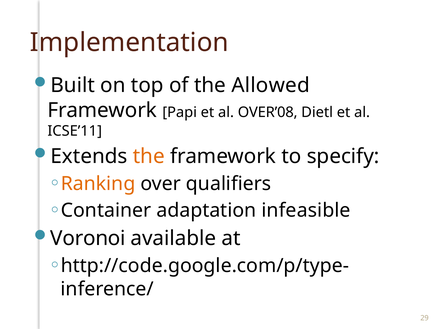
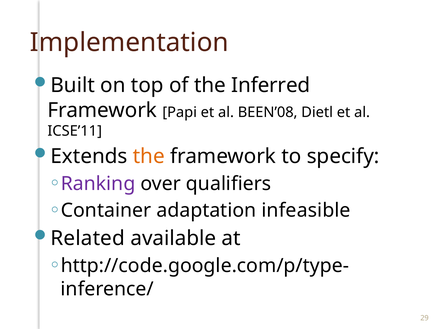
Allowed: Allowed -> Inferred (271, 86)
OVER’08: OVER’08 -> BEEN’08 (268, 112)
Ranking colour: orange -> purple (98, 184)
Voronoi: Voronoi -> Related (88, 239)
